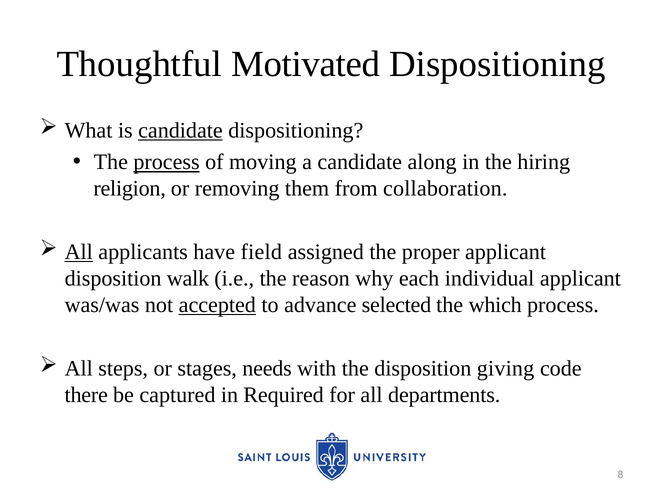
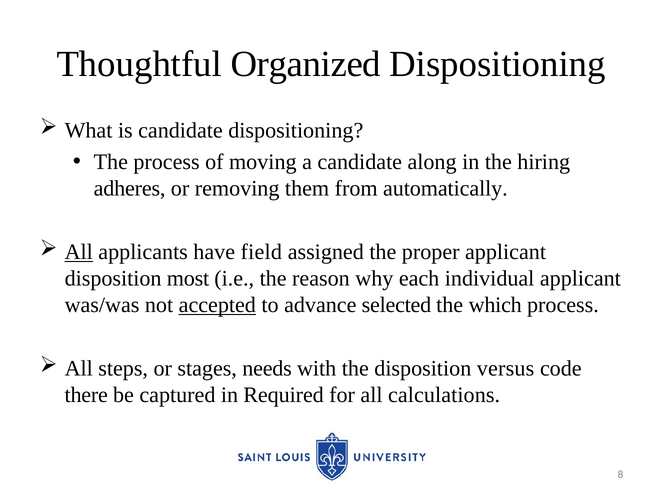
Motivated: Motivated -> Organized (306, 64)
candidate underline: present -> none (180, 131)
process underline: present -> none (167, 162)
religion: religion -> adheres (130, 189)
collaboration: collaboration -> automatically (445, 189)
walk: walk -> most (188, 279)
giving: giving -> versus (506, 369)
departments: departments -> calculations (444, 395)
